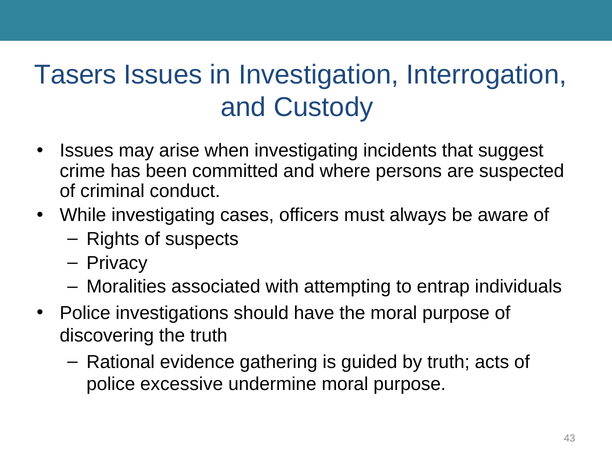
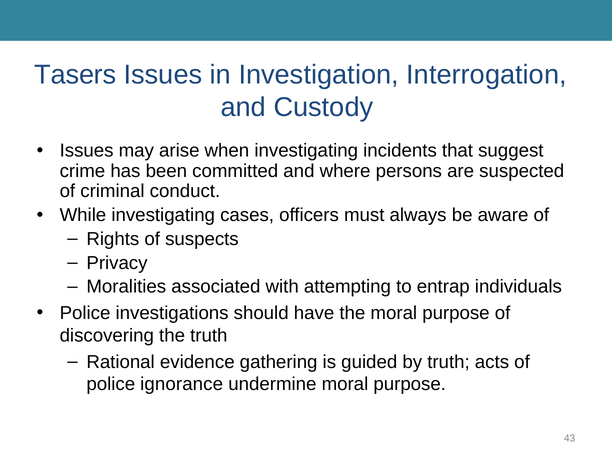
excessive: excessive -> ignorance (182, 384)
